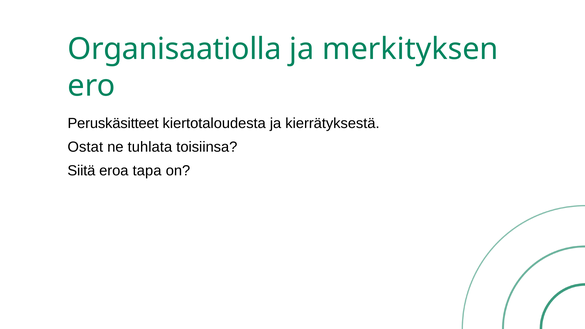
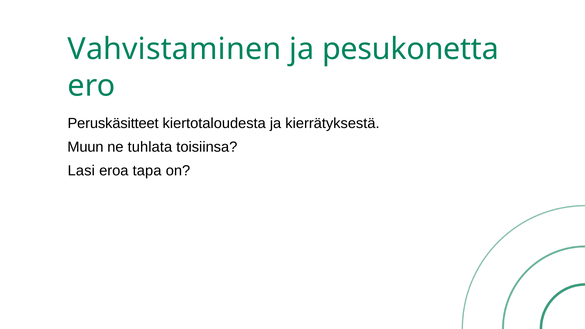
Organisaatiolla: Organisaatiolla -> Vahvistaminen (174, 49)
merkityksen: merkityksen -> pesukonetta (410, 49)
Ostat: Ostat -> Muun (85, 147)
Siitä: Siitä -> Lasi (81, 171)
